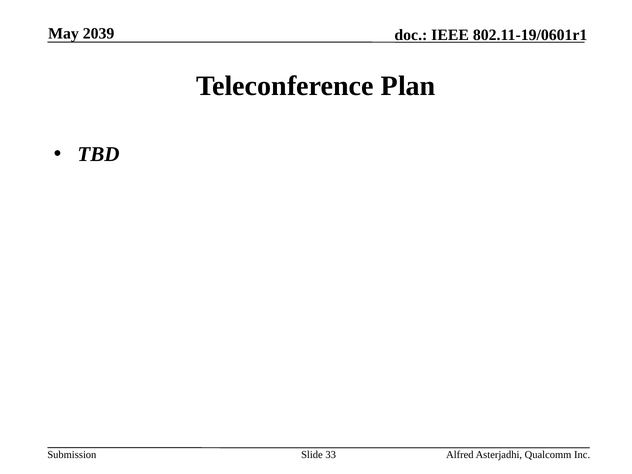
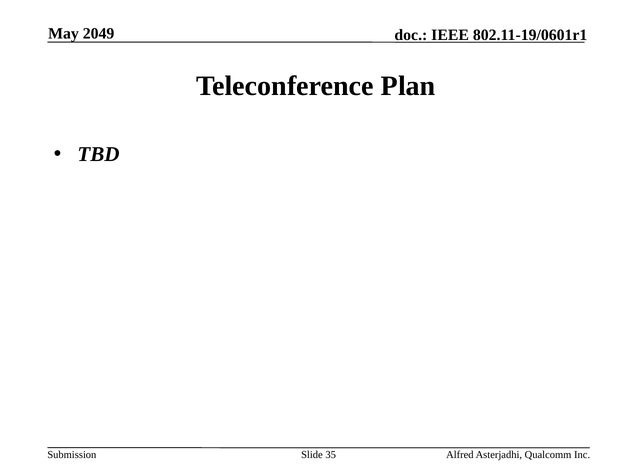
2039: 2039 -> 2049 (99, 34)
33: 33 -> 35 (331, 455)
